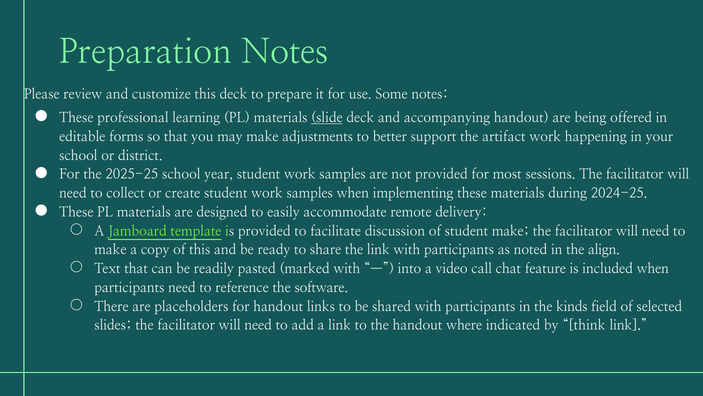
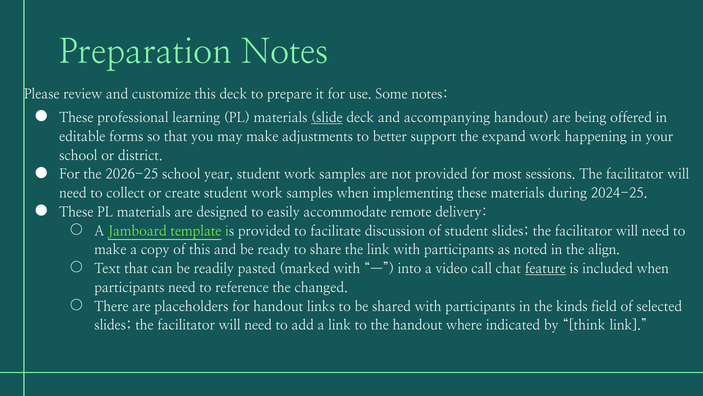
artifact: artifact -> expand (504, 137)
2025-25: 2025-25 -> 2026-25 (132, 174)
student make: make -> slides (510, 231)
feature underline: none -> present (545, 268)
software: software -> changed (321, 287)
